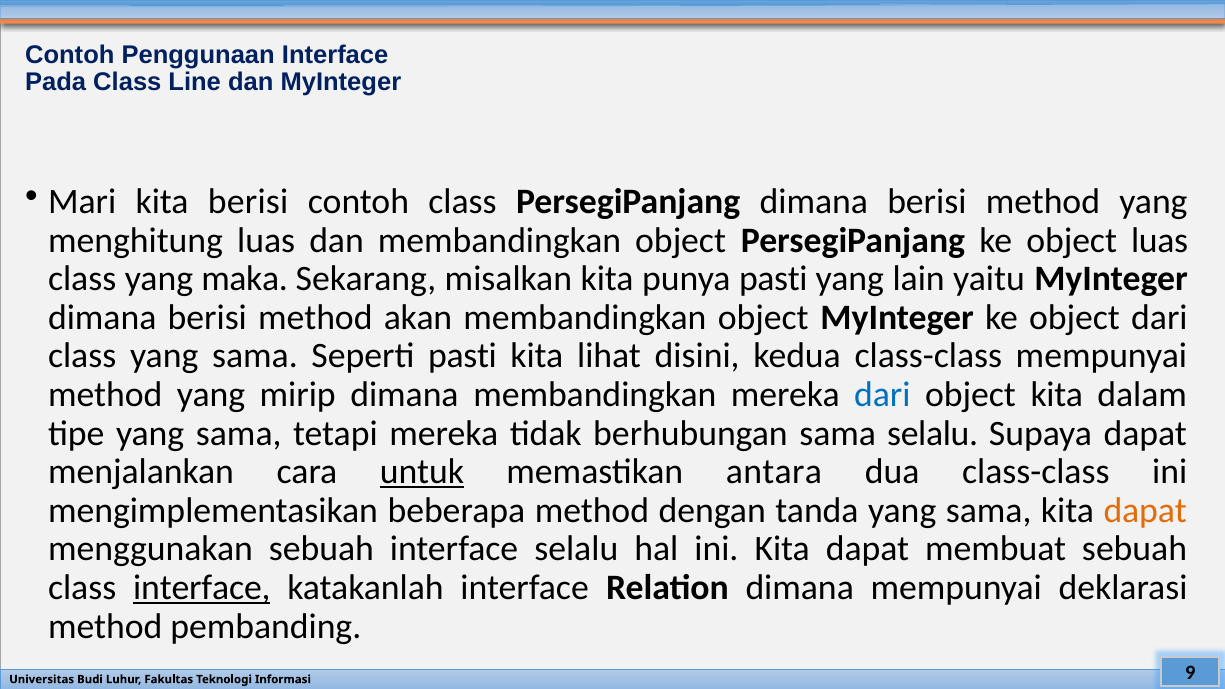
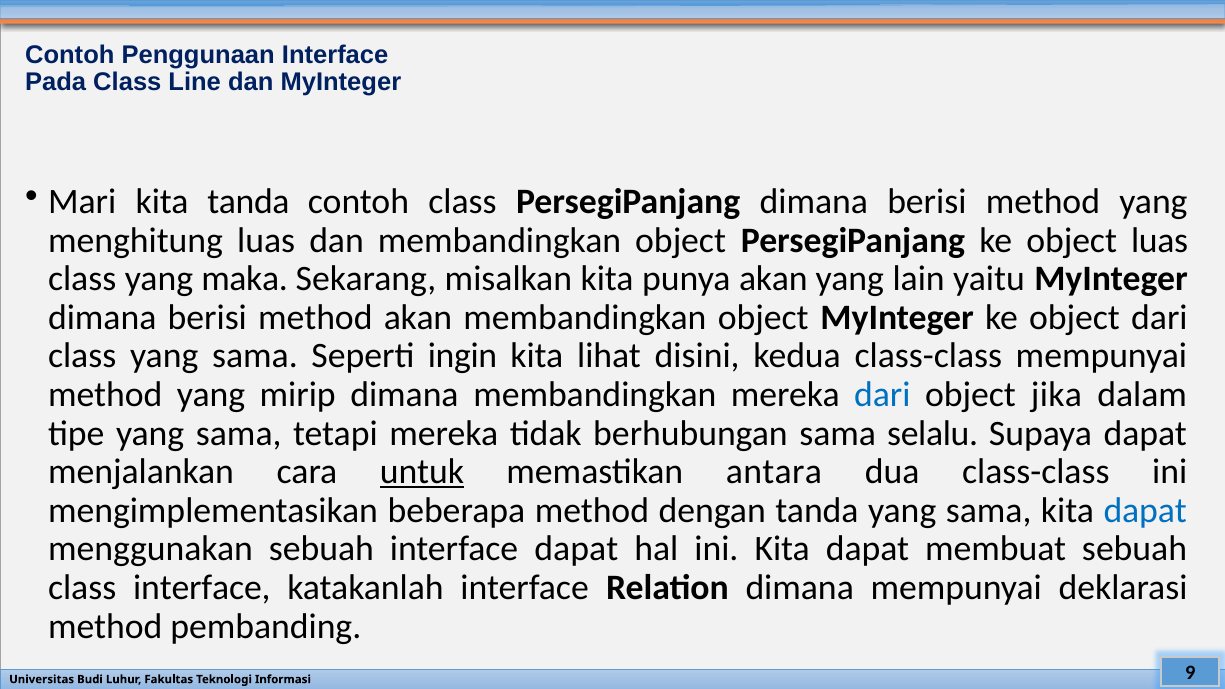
kita berisi: berisi -> tanda (248, 202)
punya pasti: pasti -> akan (773, 279)
Seperti pasti: pasti -> ingin (463, 356)
object kita: kita -> jika (1056, 395)
dapat colour: orange -> blue (1145, 511)
interface selalu: selalu -> dapat (576, 549)
interface underline: present -> none (202, 588)
